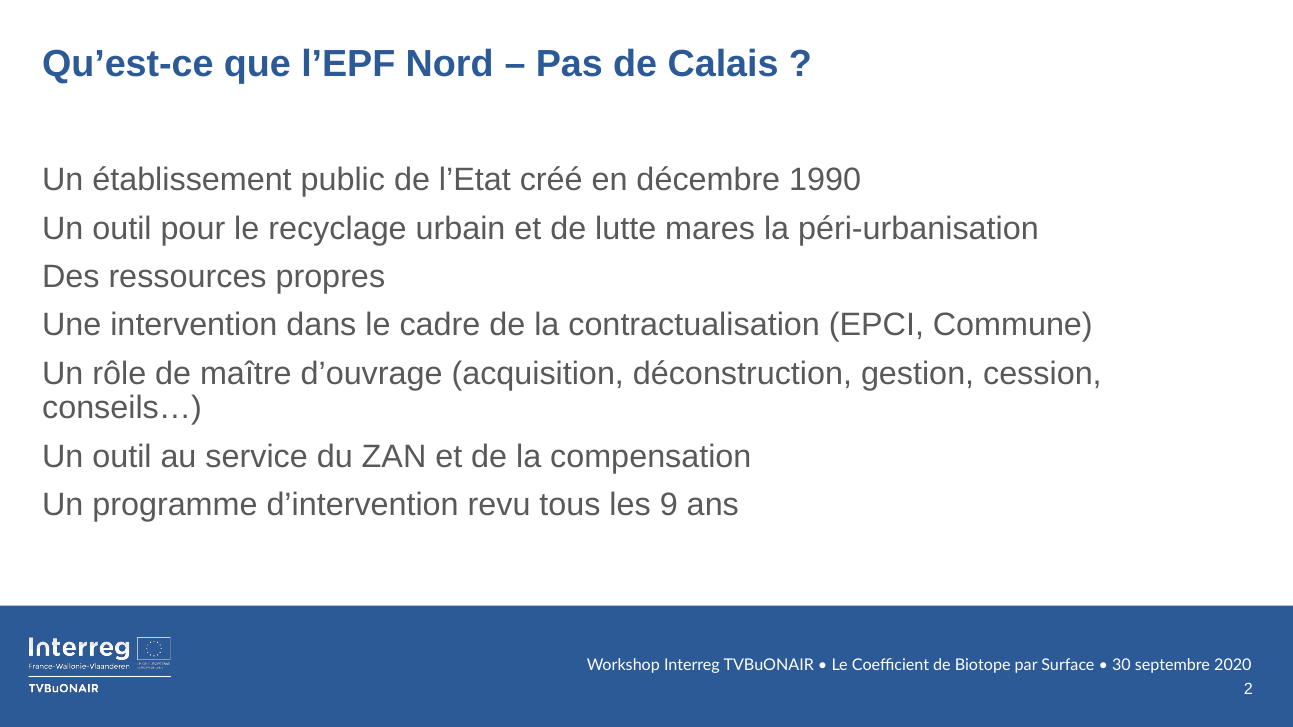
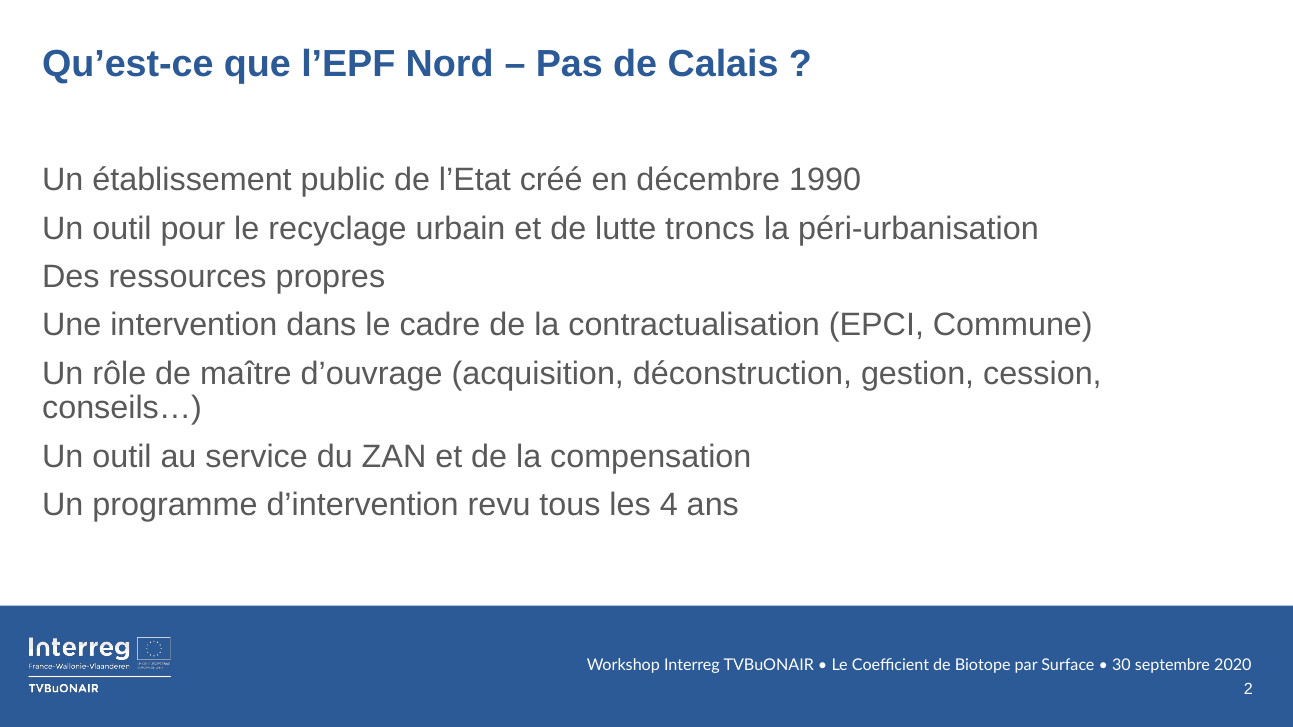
mares: mares -> troncs (710, 228)
9: 9 -> 4 (669, 505)
